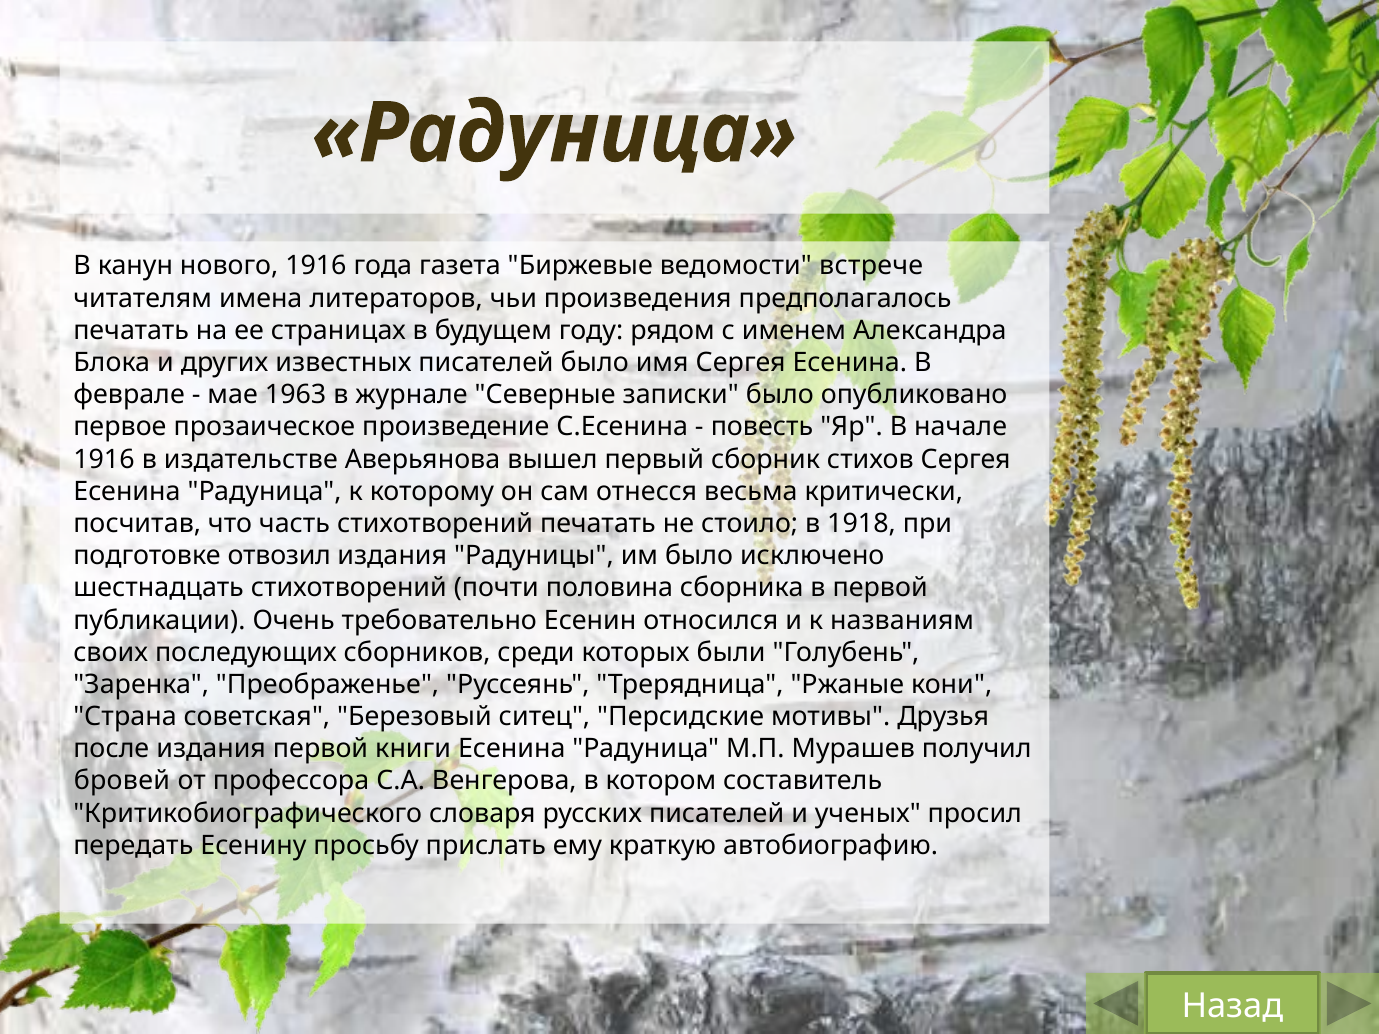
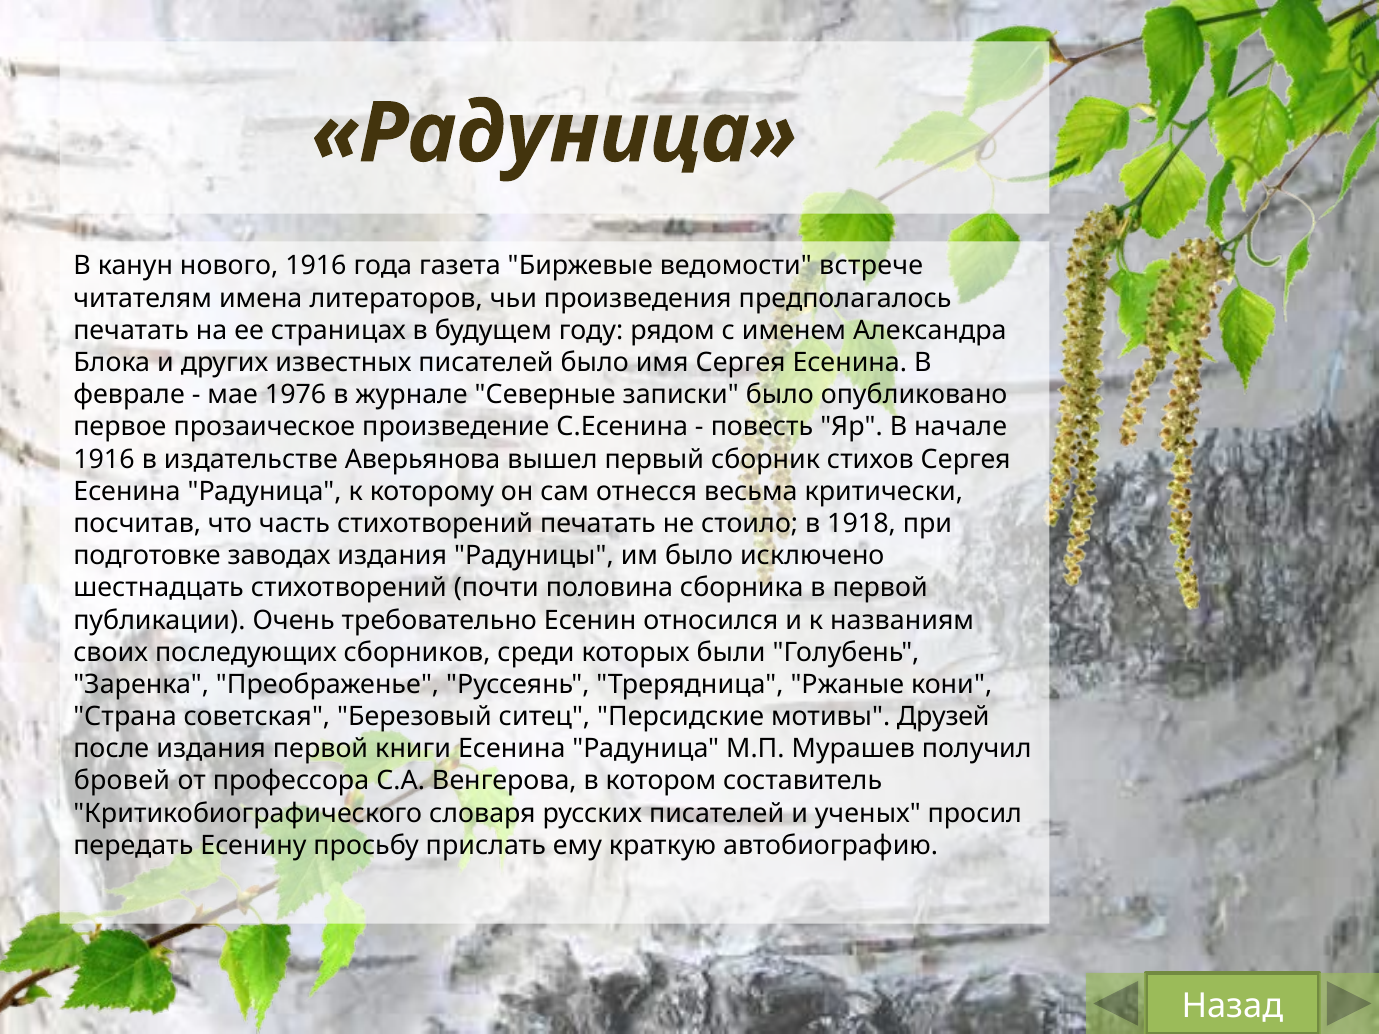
1963: 1963 -> 1976 (296, 395)
отвозил: отвозил -> заводах (279, 556)
Друзья: Друзья -> Друзей (943, 717)
